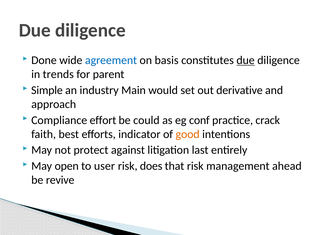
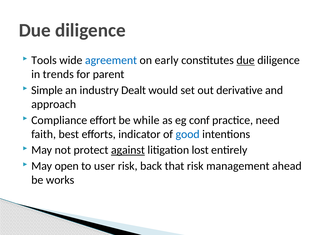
Done: Done -> Tools (44, 60)
basis: basis -> early (167, 60)
Main: Main -> Dealt (134, 90)
could: could -> while (146, 120)
crack: crack -> need (268, 120)
good colour: orange -> blue (188, 134)
against underline: none -> present (128, 150)
last: last -> lost (200, 150)
does: does -> back (151, 166)
revive: revive -> works (60, 180)
